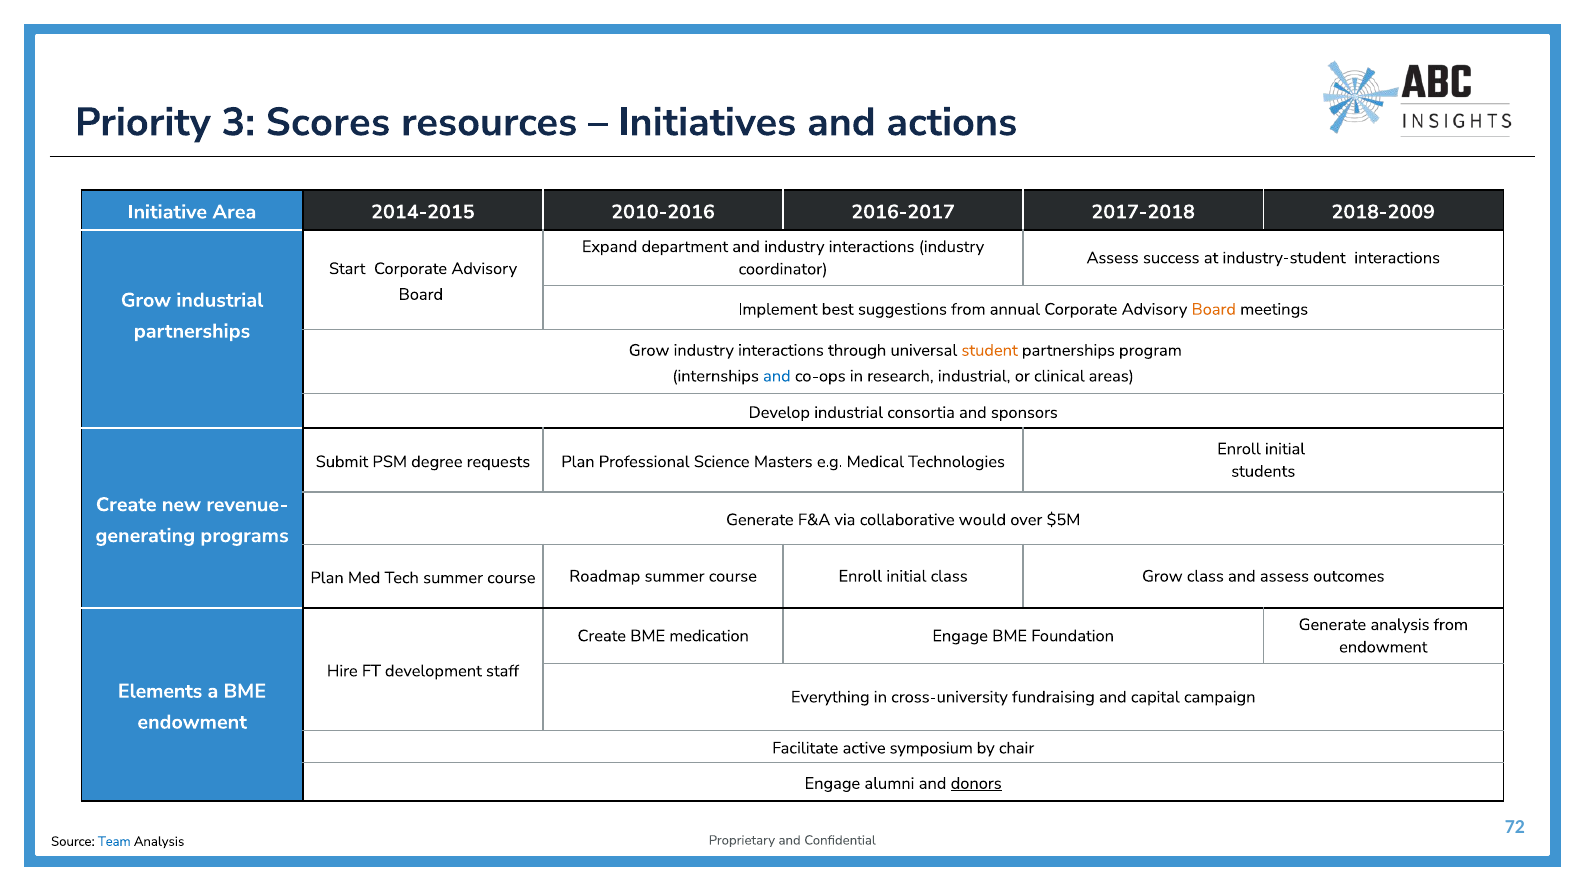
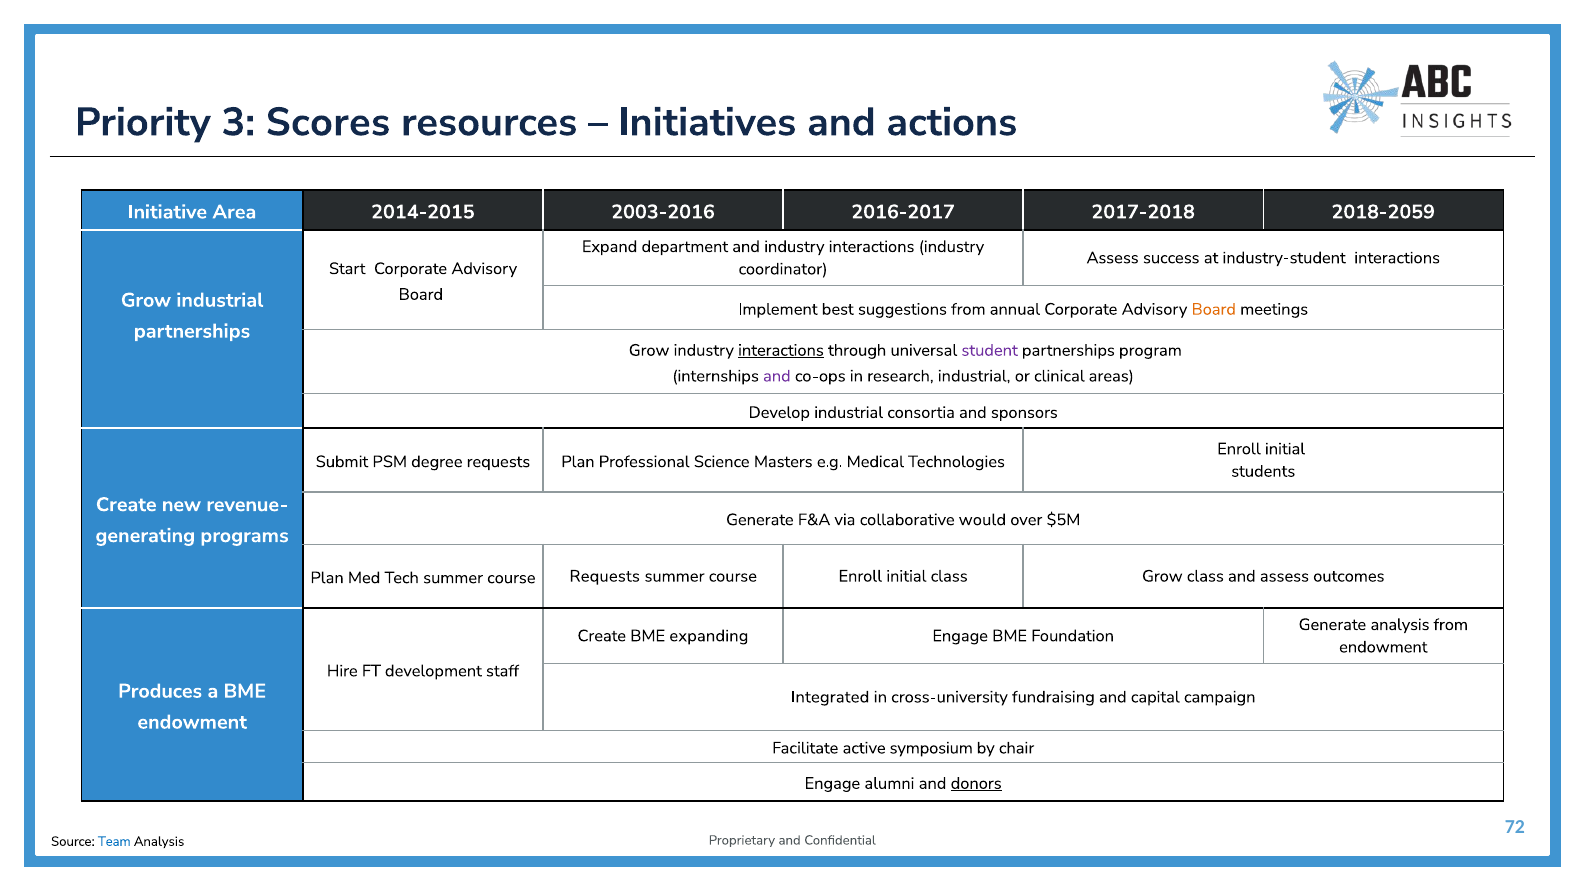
2010-2016: 2010-2016 -> 2003-2016 (663, 212)
2018-2009: 2018-2009 -> 2018-2059 (1383, 212)
interactions underline: none -> present (781, 351)
student colour: orange -> purple (990, 351)
and colour: blue -> purple (777, 376)
course Roadmap: Roadmap -> Requests (605, 577)
medication: medication -> expanding (709, 636)
Elements: Elements -> Produces (160, 692)
Everything: Everything -> Integrated (830, 697)
